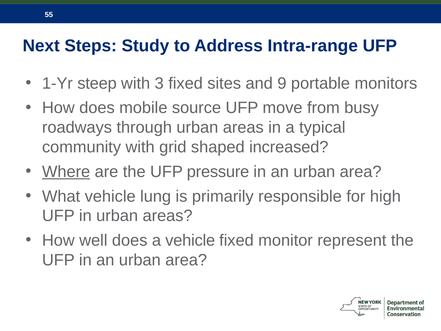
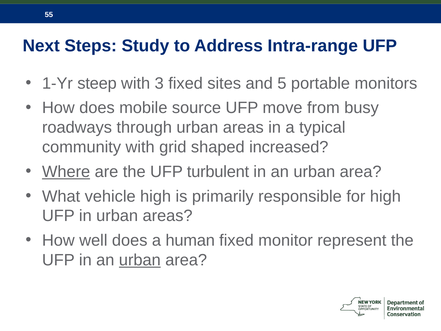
9: 9 -> 5 (282, 83)
pressure: pressure -> turbulent (218, 172)
vehicle lung: lung -> high (156, 196)
a vehicle: vehicle -> human (190, 240)
urban underline: none -> present (140, 260)
